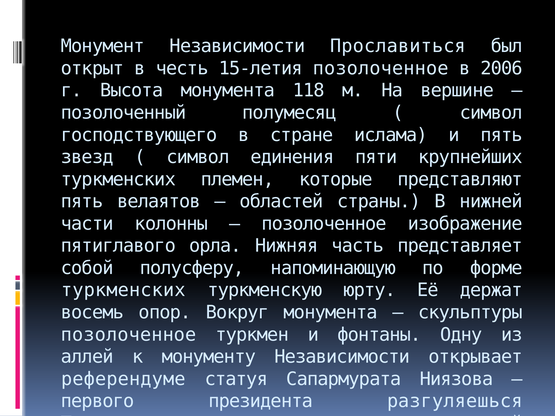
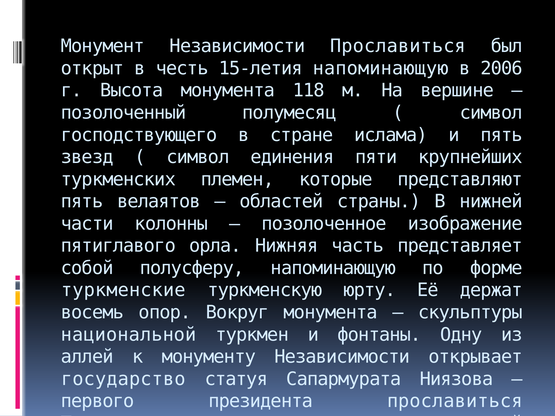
15-летия позолоченное: позолоченное -> напоминающую (381, 68)
туркменских: туркменских -> туркменские (124, 290)
позолоченное: позолоченное -> национальной (129, 335)
референдуме: референдуме -> государство (124, 379)
президента разгуляешься: разгуляешься -> прославиться (455, 401)
